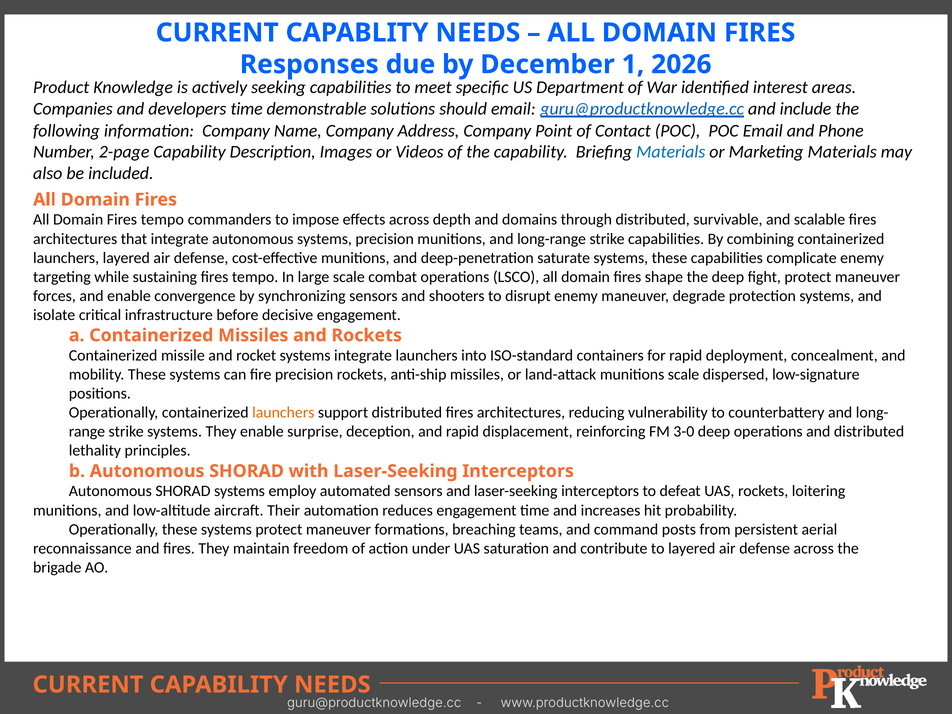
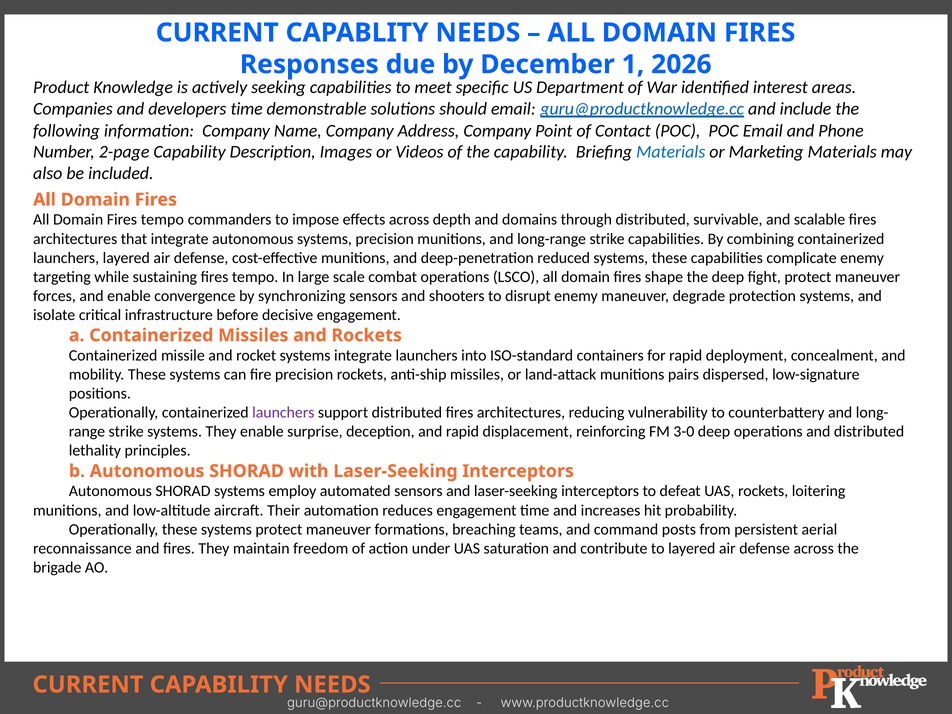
saturate: saturate -> reduced (564, 258)
munitions scale: scale -> pairs (684, 375)
launchers colour: orange -> purple (283, 413)
